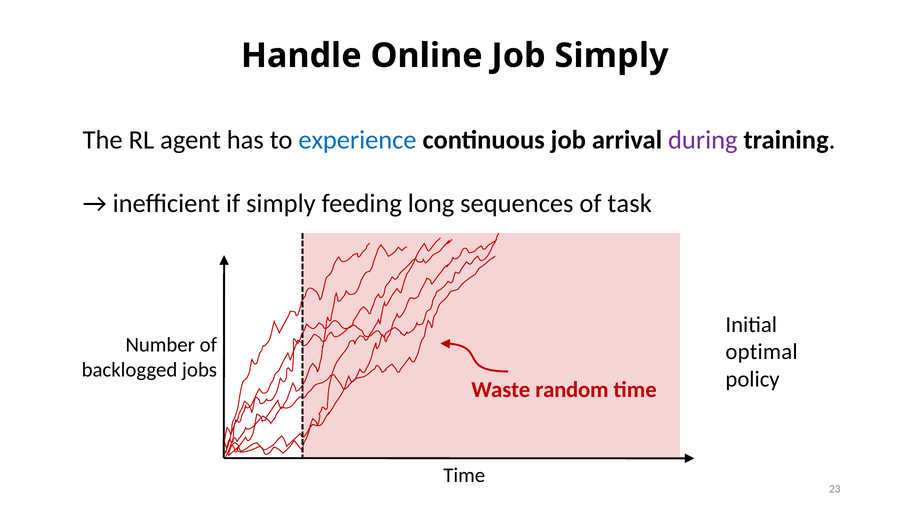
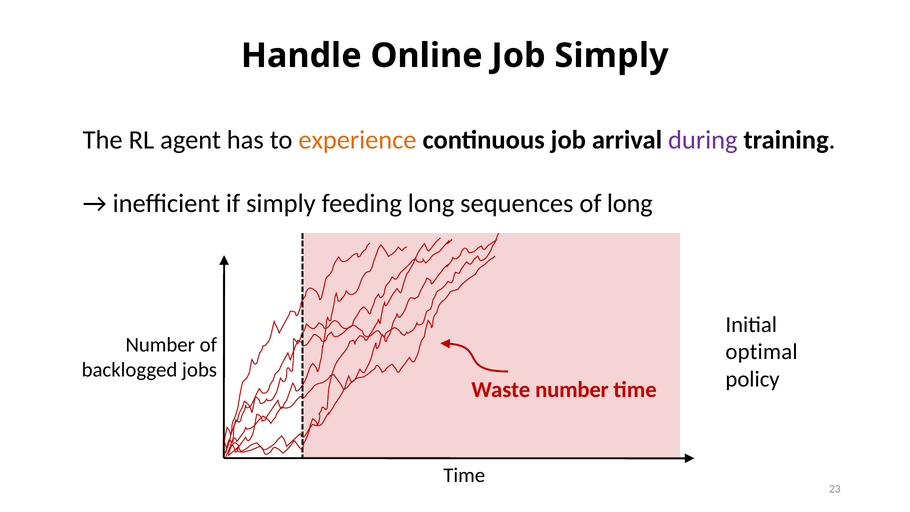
experience colour: blue -> orange (357, 140)
of task: task -> long (630, 204)
Waste random: random -> number (572, 390)
